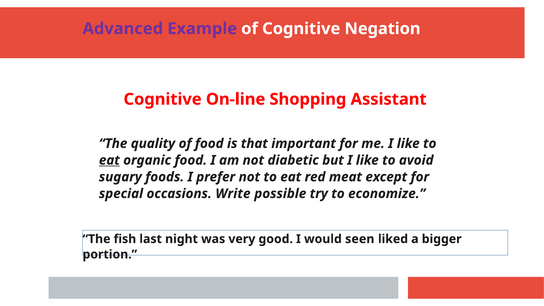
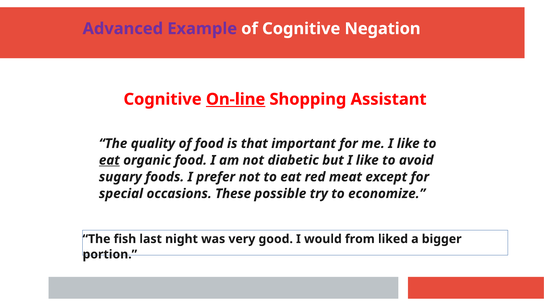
On-line underline: none -> present (236, 99)
Write: Write -> These (233, 194)
seen: seen -> from (360, 239)
